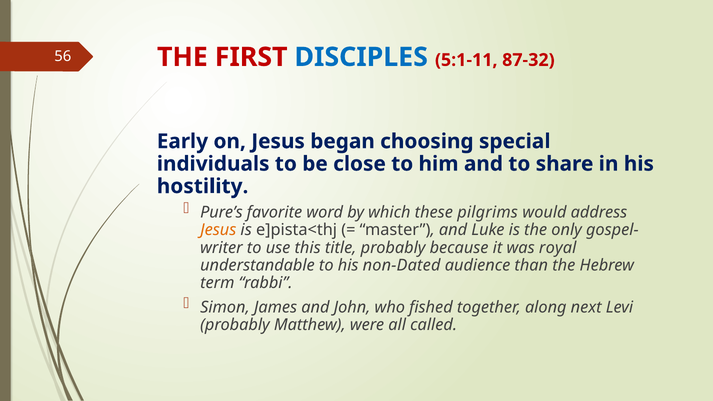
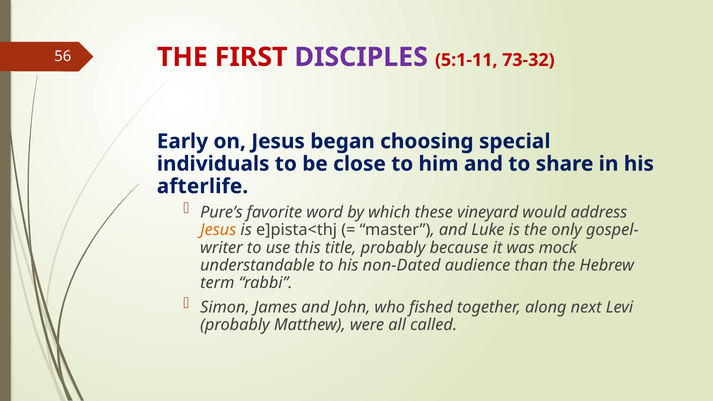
DISCIPLES colour: blue -> purple (361, 57)
87-32: 87-32 -> 73-32 (528, 60)
hostility: hostility -> afterlife (202, 186)
pilgrims: pilgrims -> vineyard (488, 212)
royal: royal -> mock (558, 248)
